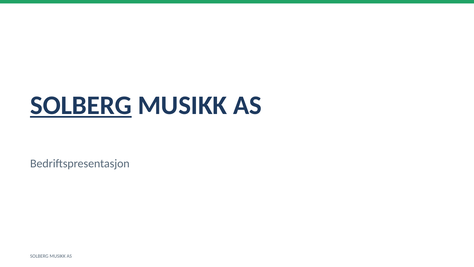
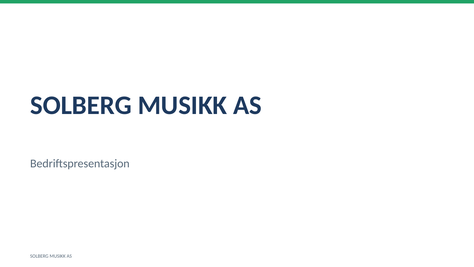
SOLBERG underline: present -> none (81, 105)
